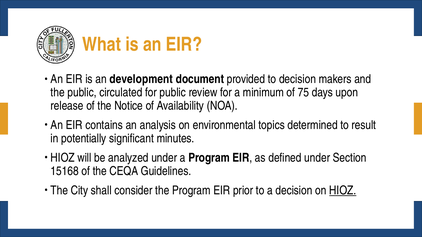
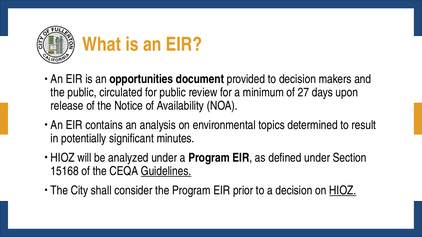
development: development -> opportunities (141, 79)
75: 75 -> 27 (303, 93)
Guidelines underline: none -> present (166, 171)
